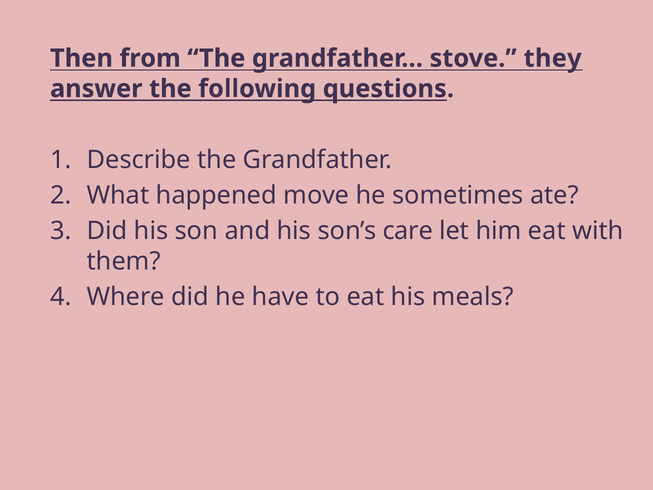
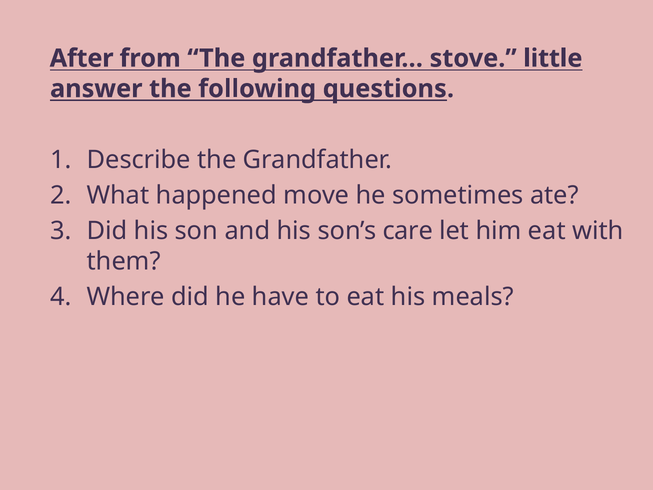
Then: Then -> After (82, 58)
they: they -> little (553, 58)
